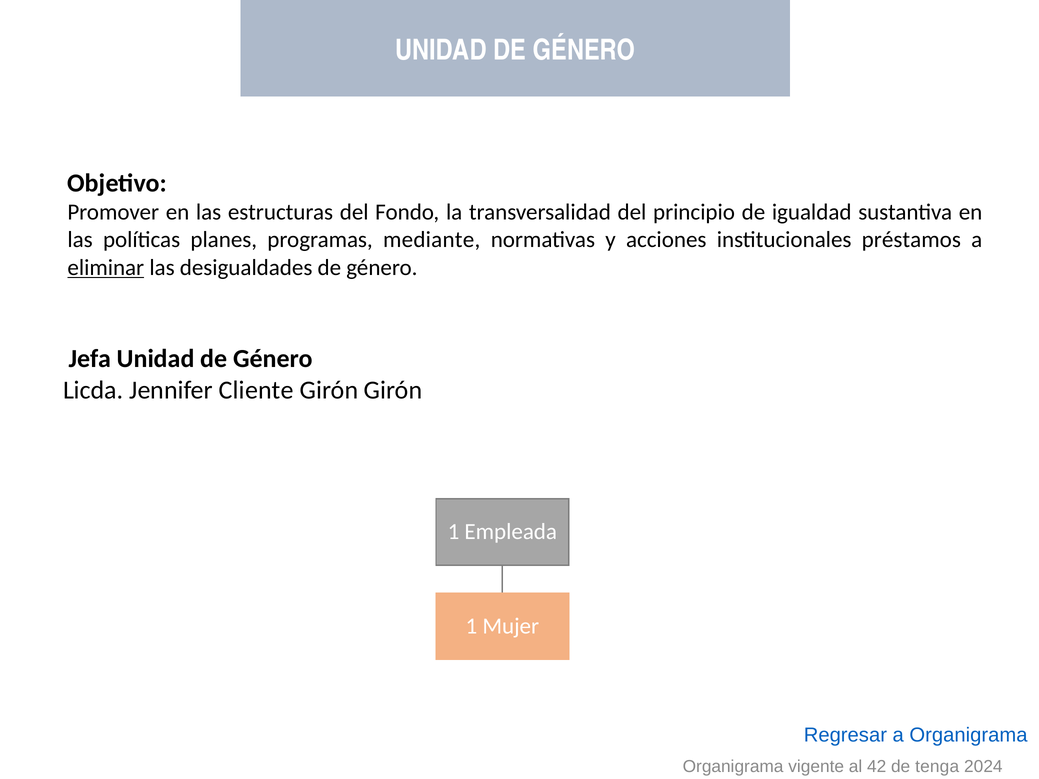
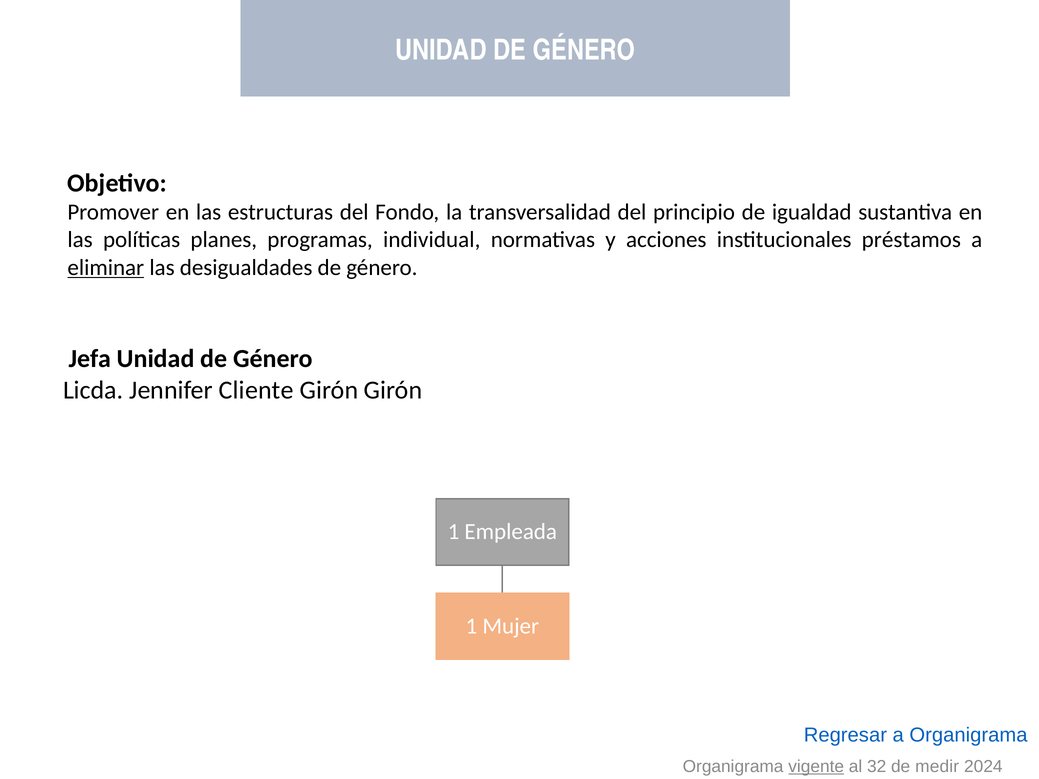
mediante: mediante -> individual (432, 240)
vigente underline: none -> present (816, 767)
42: 42 -> 32 (877, 767)
tenga: tenga -> medir (937, 767)
